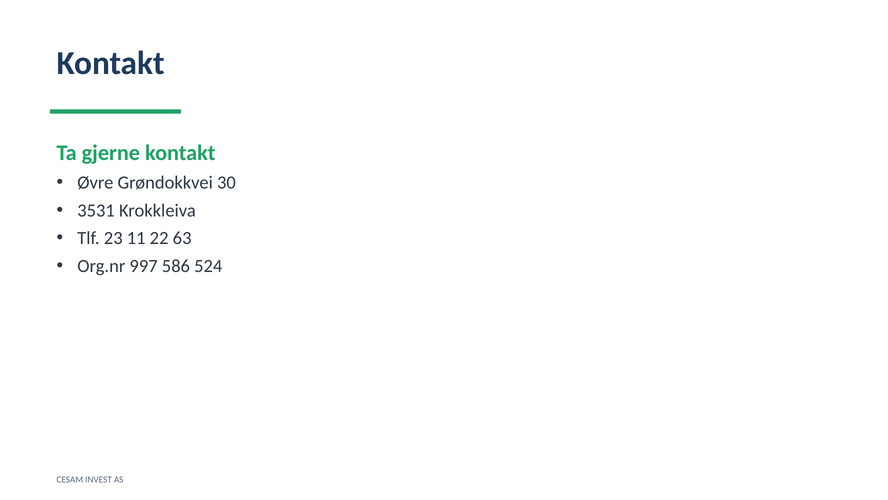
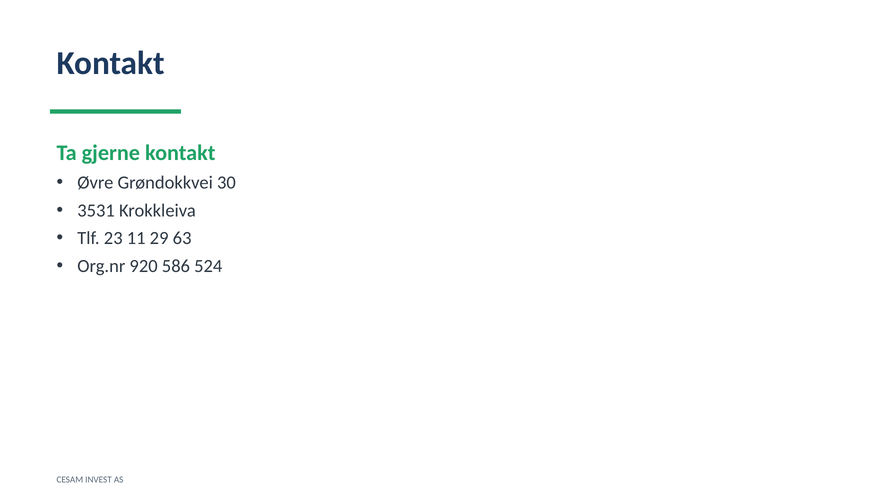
22: 22 -> 29 (159, 238)
997: 997 -> 920 (144, 266)
